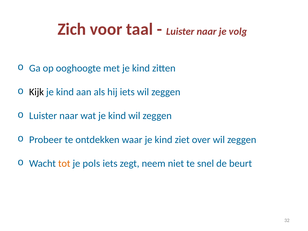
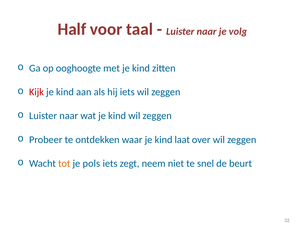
Zich: Zich -> Half (72, 29)
Kijk colour: black -> red (36, 92)
ziet: ziet -> laat (182, 140)
